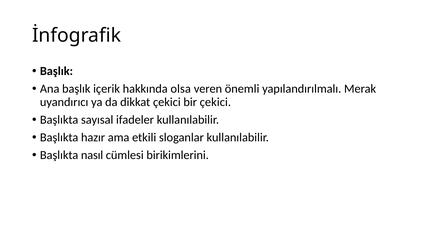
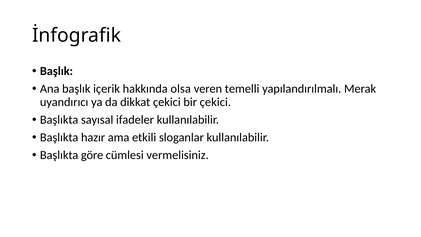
önemli: önemli -> temelli (242, 89)
nasıl: nasıl -> göre (92, 155)
birikimlerini: birikimlerini -> vermelisiniz (178, 155)
